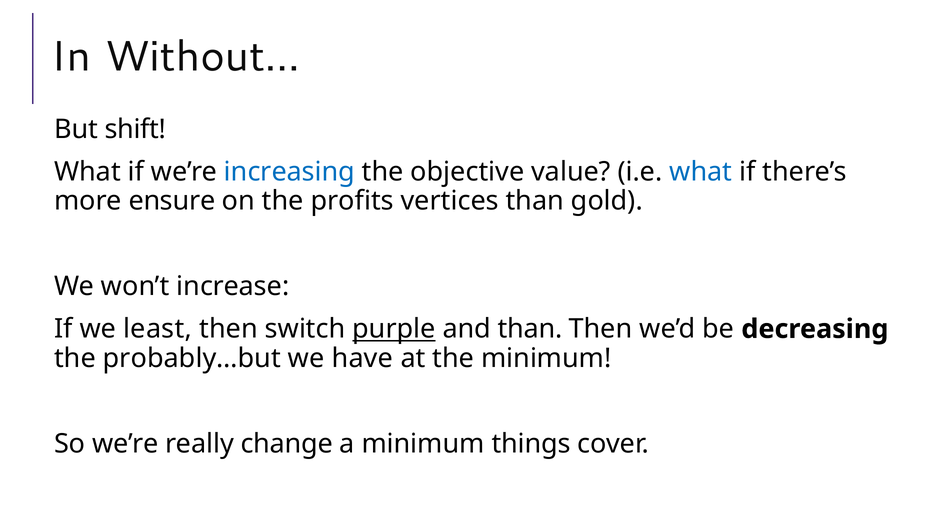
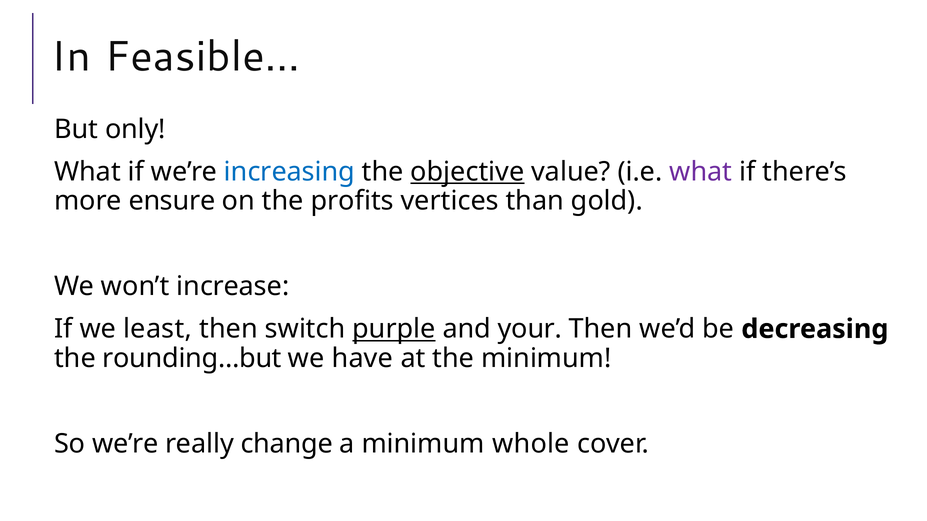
Without…: Without… -> Feasible… (203, 57)
shift: shift -> only (135, 129)
objective underline: none -> present (467, 172)
what colour: blue -> purple (701, 172)
and than: than -> your (530, 329)
probably…but: probably…but -> rounding…but (192, 359)
things: things -> whole (531, 444)
